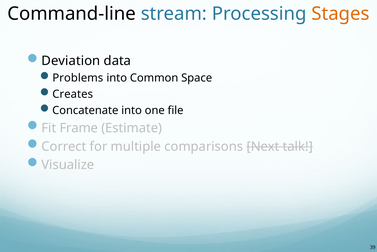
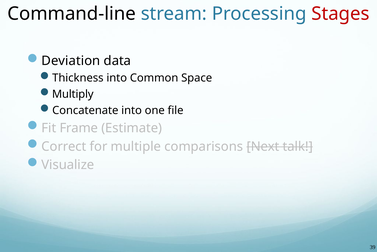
Stages colour: orange -> red (340, 14)
Problems: Problems -> Thickness (78, 78)
Creates: Creates -> Multiply (73, 94)
